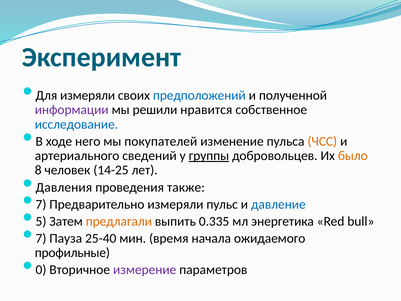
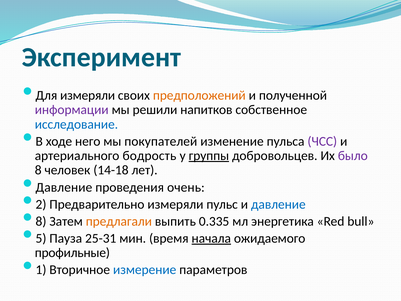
предположений colour: blue -> orange (199, 95)
нравится: нравится -> напитков (206, 110)
ЧСС colour: orange -> purple (322, 141)
сведений: сведений -> бодрость (149, 156)
было colour: orange -> purple (353, 156)
14-25: 14-25 -> 14-18 (111, 170)
Давления: Давления -> Давление (64, 187)
также: также -> очень (186, 187)
7: 7 -> 2 (41, 204)
5: 5 -> 8 (41, 221)
7: 7 -> 5 (41, 238)
25-40: 25-40 -> 25-31 (101, 238)
начала underline: none -> present (211, 238)
0: 0 -> 1 (41, 270)
измерение colour: purple -> blue (145, 270)
